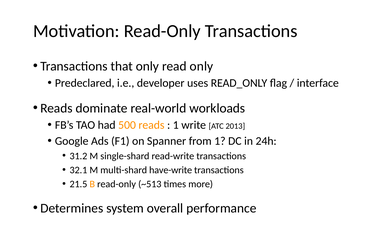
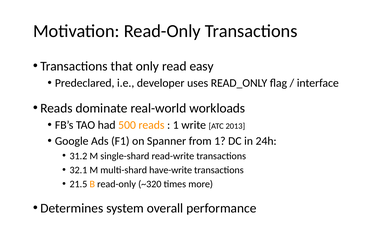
read only: only -> easy (202, 66)
~513: ~513 -> ~320 (150, 184)
